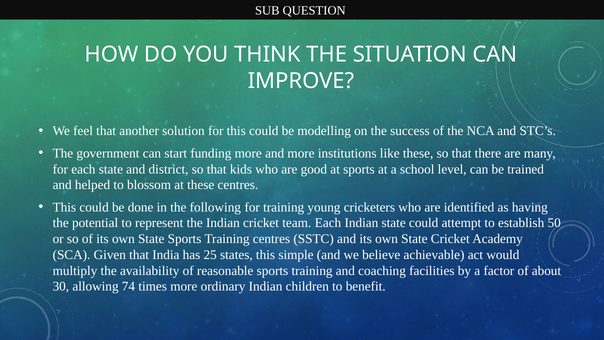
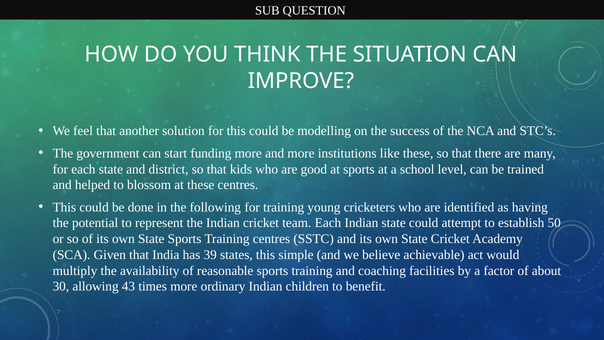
25: 25 -> 39 (210, 255)
74: 74 -> 43 (128, 286)
